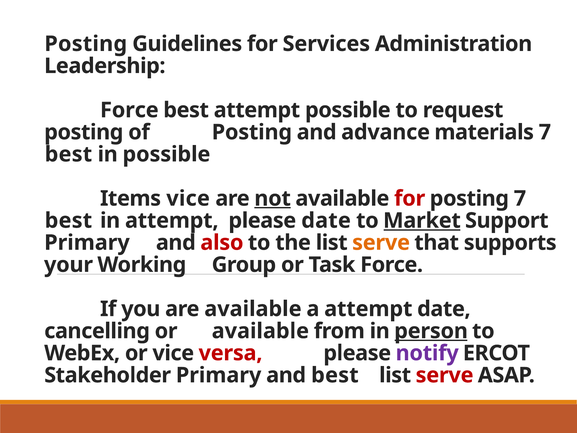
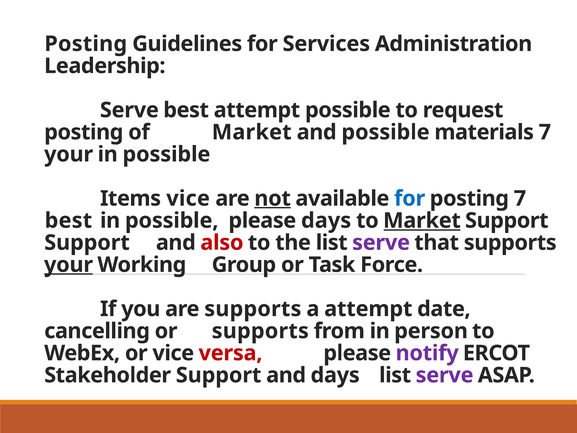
Force: Force -> Serve (129, 110)
of Posting: Posting -> Market (252, 132)
and advance: advance -> possible (386, 132)
best: best -> your (69, 154)
for colour: red -> blue (410, 198)
attempt: attempt -> possible (172, 220)
please date: date -> days (326, 220)
Primary: Primary -> Support (87, 243)
serve colour: orange -> purple (381, 243)
your underline: none -> present (69, 265)
are available: available -> supports (253, 309)
or available: available -> supports (260, 331)
person underline: present -> none (431, 331)
Stakeholder Primary: Primary -> Support (219, 375)
and best: best -> days (335, 375)
serve colour: red -> purple (445, 375)
